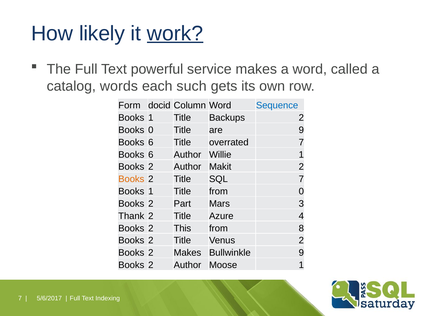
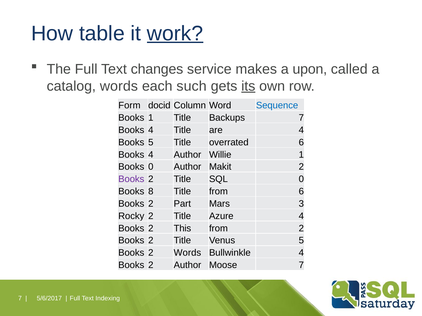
likely: likely -> table (102, 33)
powerful: powerful -> changes (157, 69)
a word: word -> upon (310, 69)
its underline: none -> present (248, 86)
Backups 2: 2 -> 7 (301, 118)
0: 0 -> 4 (151, 130)
are 9: 9 -> 4 (301, 130)
6: 6 -> 5 (151, 143)
overrated 7: 7 -> 6 (301, 143)
6: 6 -> 4 (151, 155)
2: 2 -> 0 (151, 167)
Books colour: orange -> purple (131, 179)
SQL 7: 7 -> 0 (301, 179)
1: 1 -> 8 (151, 192)
from 0: 0 -> 6 (301, 192)
Thank: Thank -> Rocky (131, 216)
from 8: 8 -> 2 (301, 229)
Venus 2: 2 -> 5 (301, 241)
2 Makes: Makes -> Words (187, 253)
Bullwinkle 9: 9 -> 4 (301, 253)
Moose 1: 1 -> 7 (301, 266)
